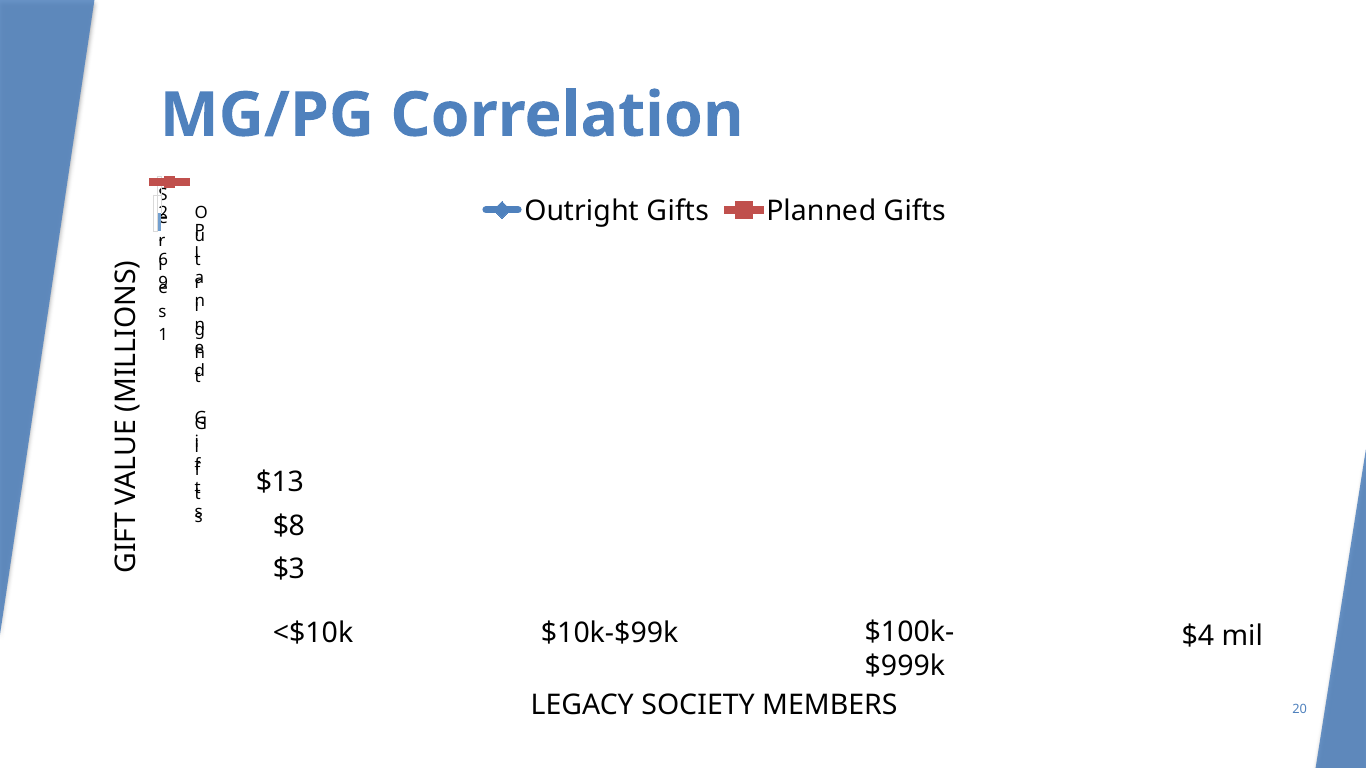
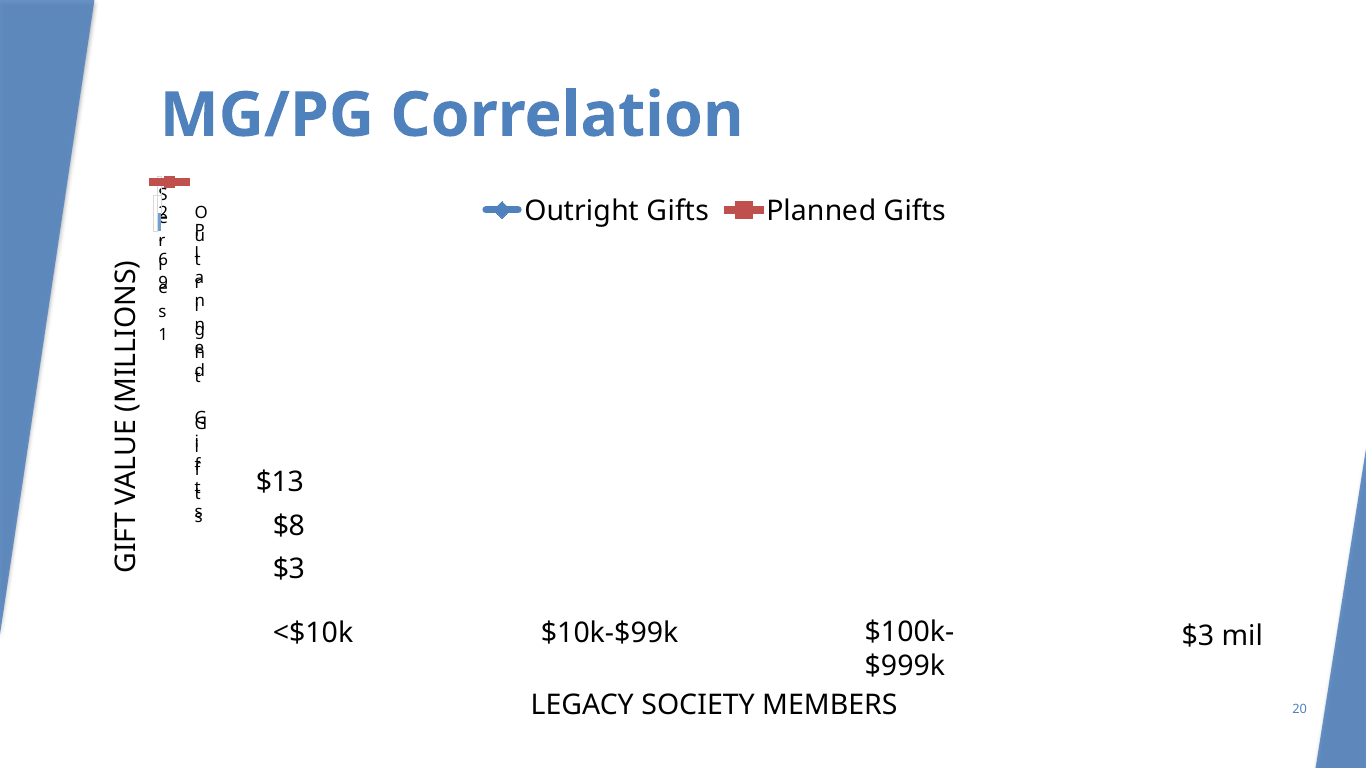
$4: $4 -> $3 (1198, 637)
